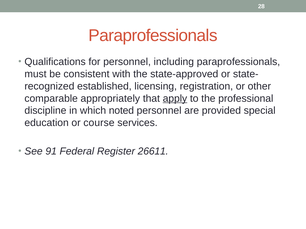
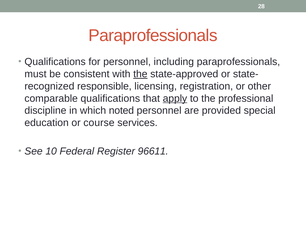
the underline: none -> present (140, 74)
established: established -> responsible (104, 86)
comparable appropriately: appropriately -> qualifications (110, 99)
91: 91 -> 10 (51, 152)
26611: 26611 -> 96611 (153, 152)
